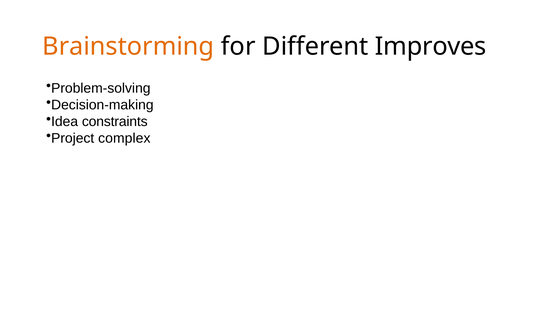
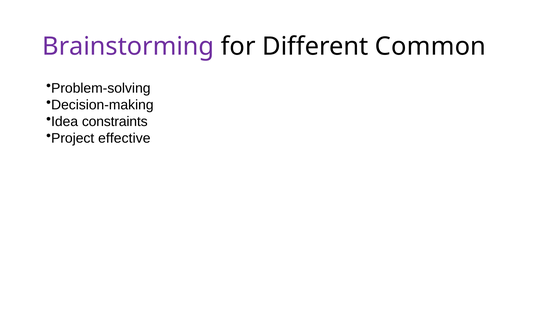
Brainstorming colour: orange -> purple (128, 47)
Improves: Improves -> Common (430, 47)
complex: complex -> effective (124, 138)
